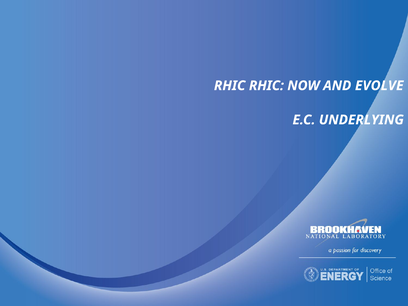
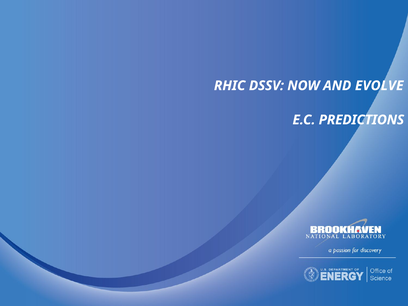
RHIC RHIC: RHIC -> DSSV (266, 86)
UNDERLYING: UNDERLYING -> PREDICTIONS (361, 120)
